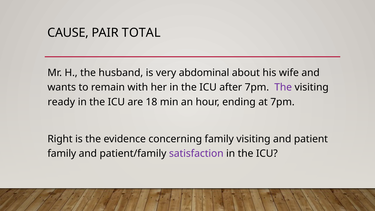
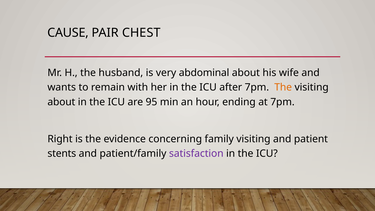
TOTAL: TOTAL -> CHEST (141, 33)
The colour: purple -> orange (283, 87)
ready: ready -> about (61, 102)
18: 18 -> 95 (151, 102)
family: family -> stents (62, 154)
